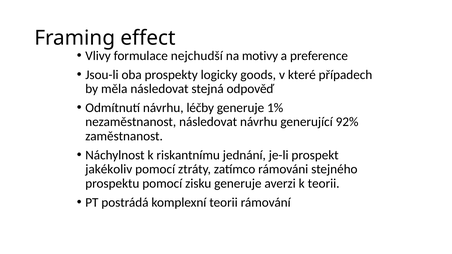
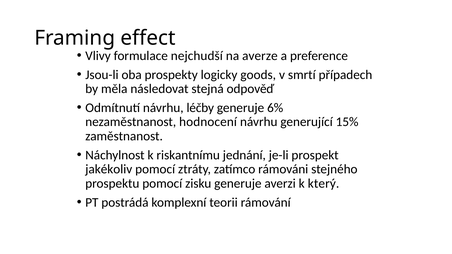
motivy: motivy -> averze (260, 56)
které: které -> smrtí (302, 75)
1%: 1% -> 6% (275, 108)
nezaměstnanost následovat: následovat -> hodnocení (208, 122)
92%: 92% -> 15% (347, 122)
k teorii: teorii -> který (324, 184)
